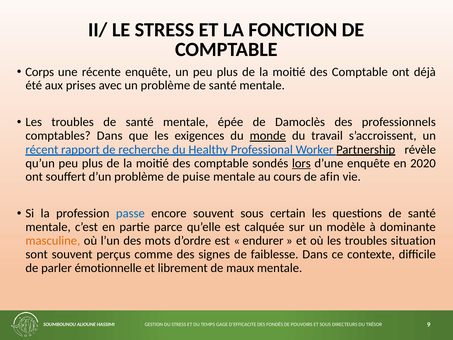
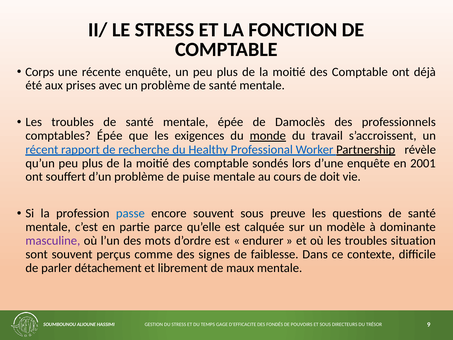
comptables Dans: Dans -> Épée (110, 136)
lors underline: present -> none (301, 163)
2020: 2020 -> 2001 (423, 163)
afin: afin -> doit (330, 177)
certain: certain -> preuve (288, 213)
masculine colour: orange -> purple (53, 241)
émotionnelle: émotionnelle -> détachement (108, 268)
